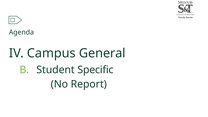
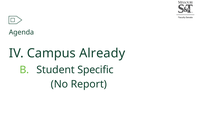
General: General -> Already (102, 53)
